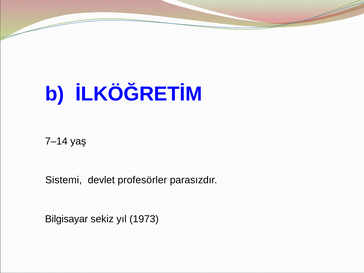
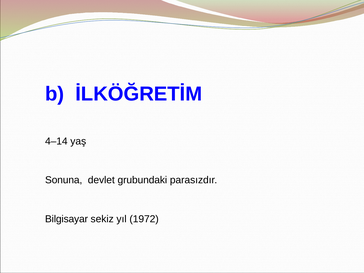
7–14: 7–14 -> 4–14 (56, 141)
Sistemi: Sistemi -> Sonuna (64, 180)
profesörler: profesörler -> grubundaki (142, 180)
1973: 1973 -> 1972 (144, 219)
